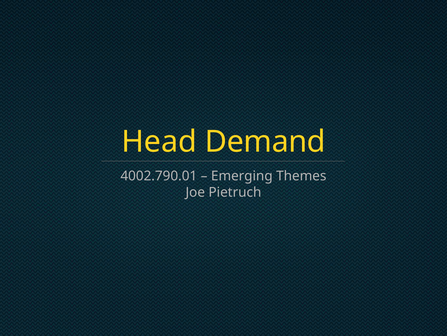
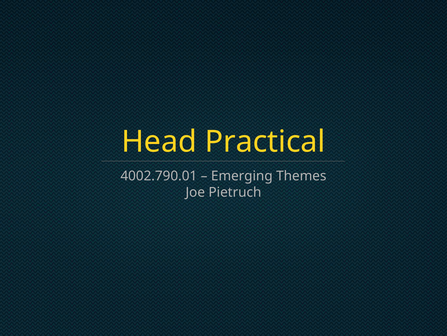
Demand: Demand -> Practical (265, 142)
